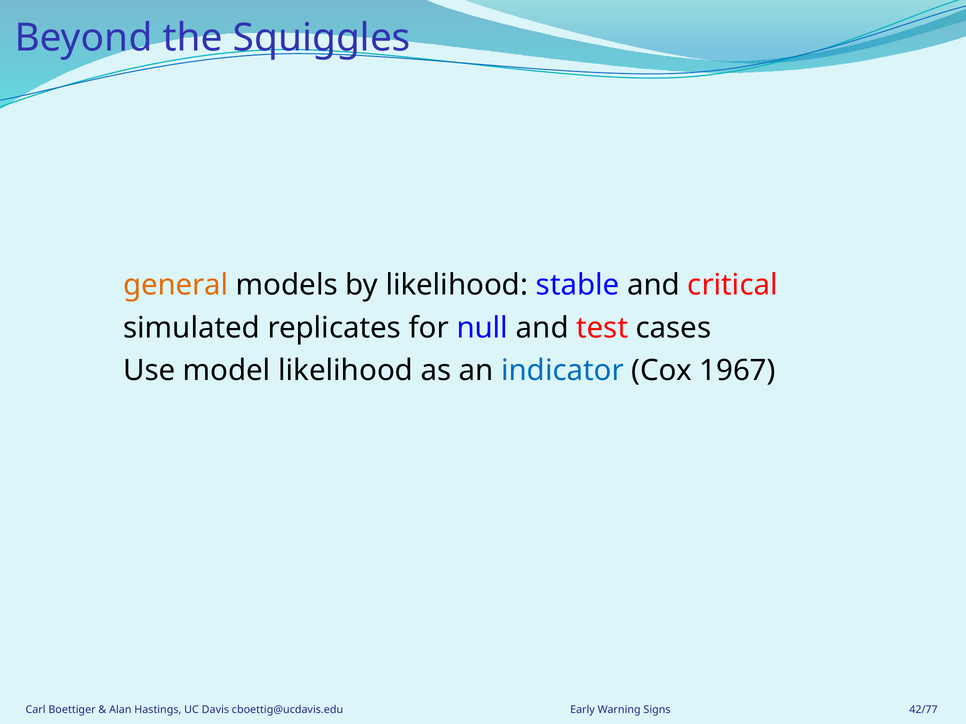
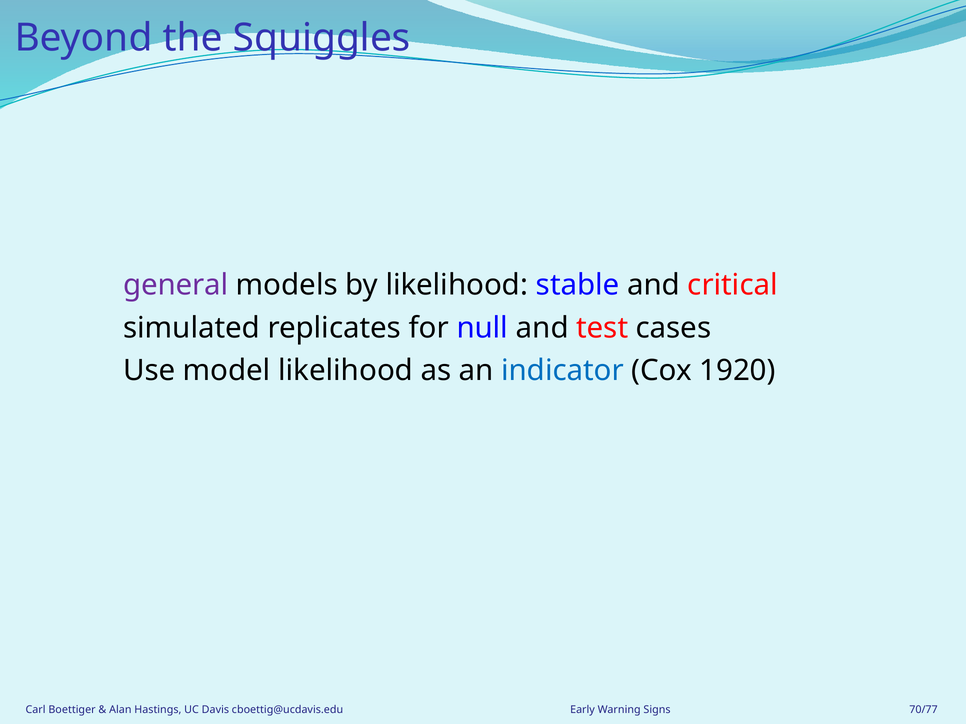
general colour: orange -> purple (176, 285)
1967: 1967 -> 1920 (737, 371)
42/77: 42/77 -> 70/77 (923, 710)
